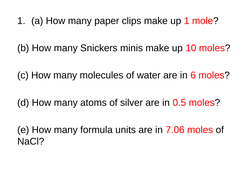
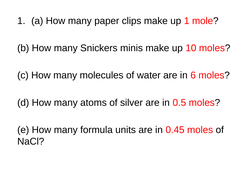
7.06: 7.06 -> 0.45 (175, 130)
